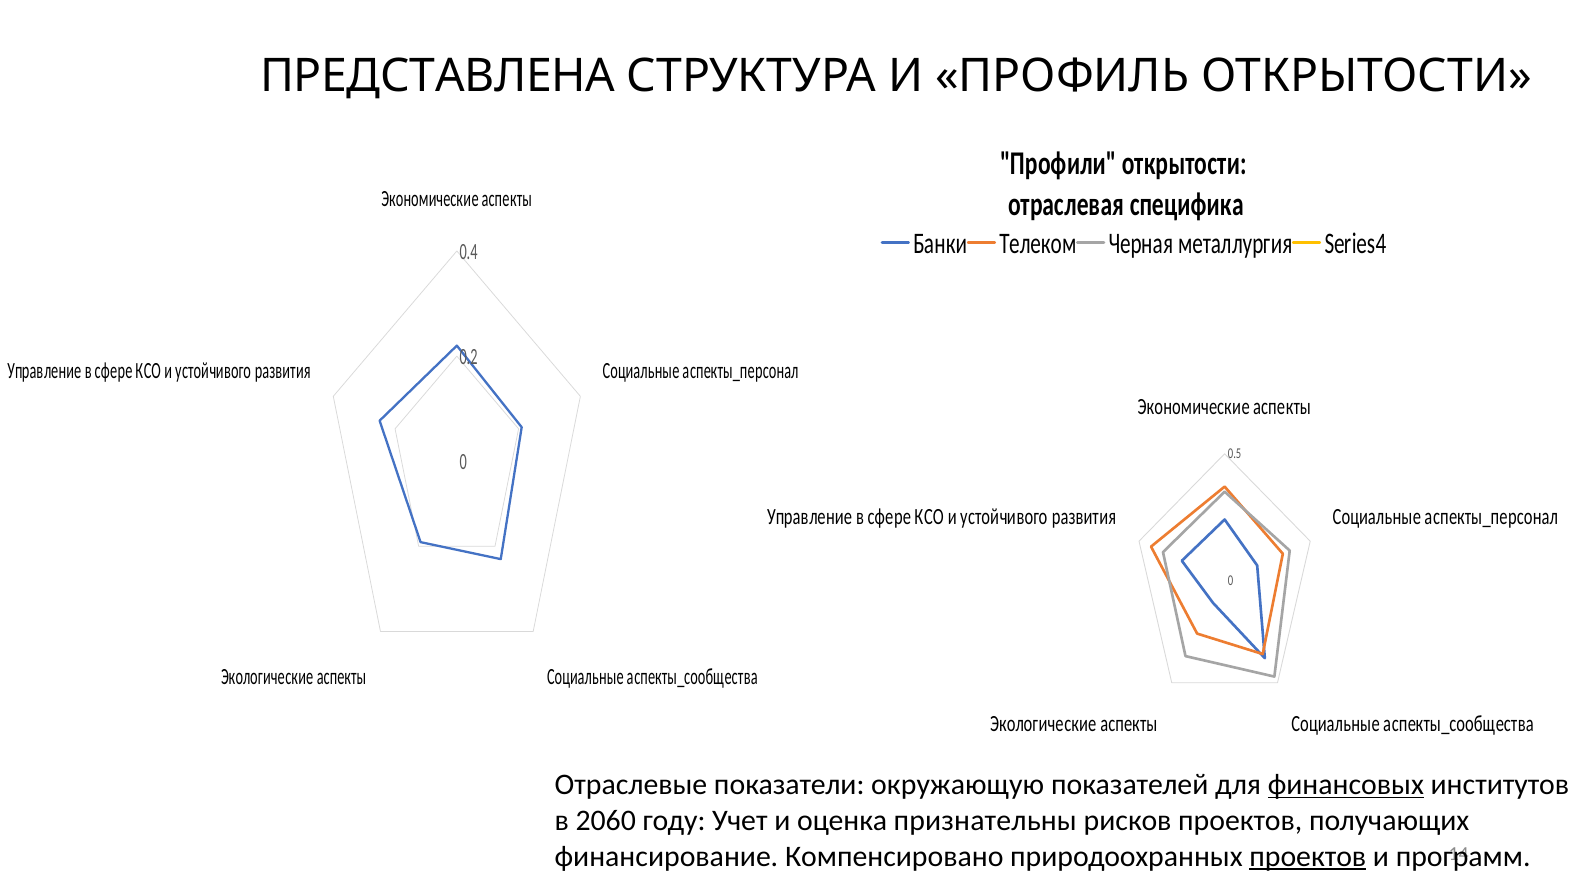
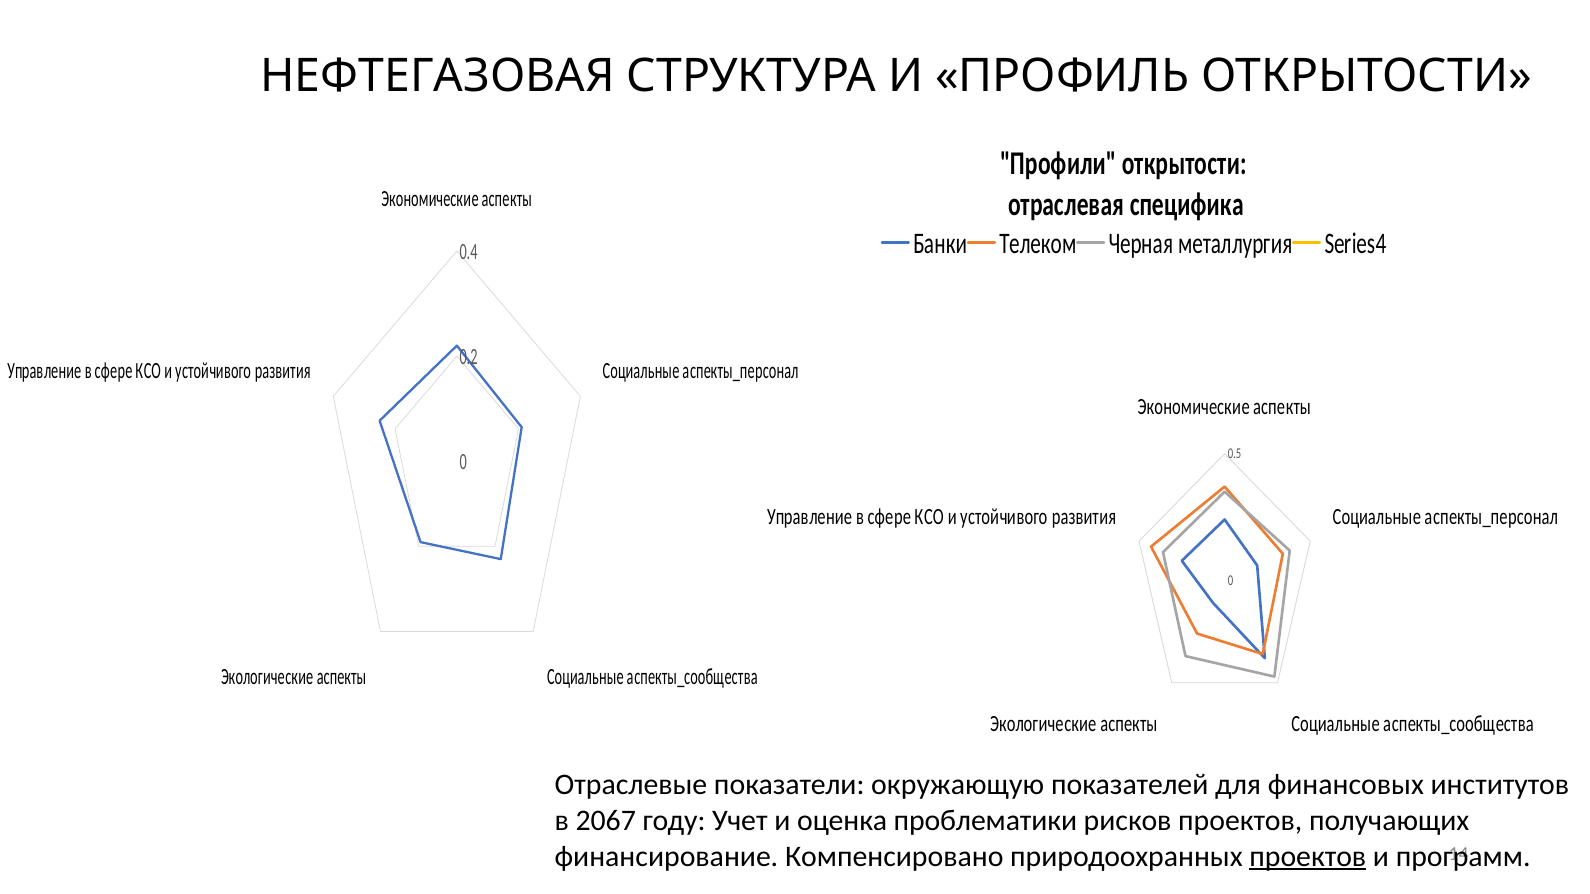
ПРЕДСТАВЛЕНА: ПРЕДСТАВЛЕНА -> НЕФТЕГАЗОВАЯ (438, 76)
финансовых underline: present -> none (1346, 785)
2060: 2060 -> 2067 (606, 821)
признательны: признательны -> проблематики (985, 821)
